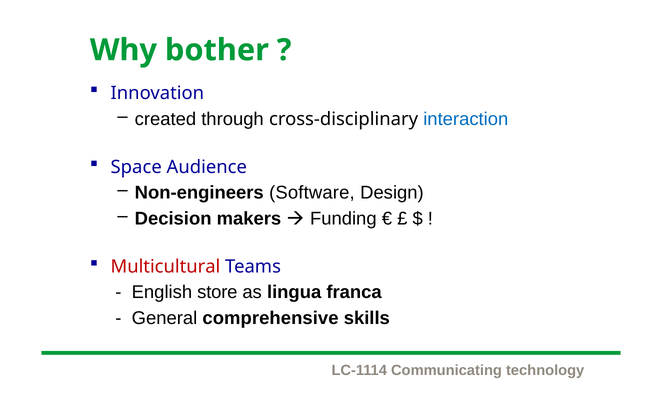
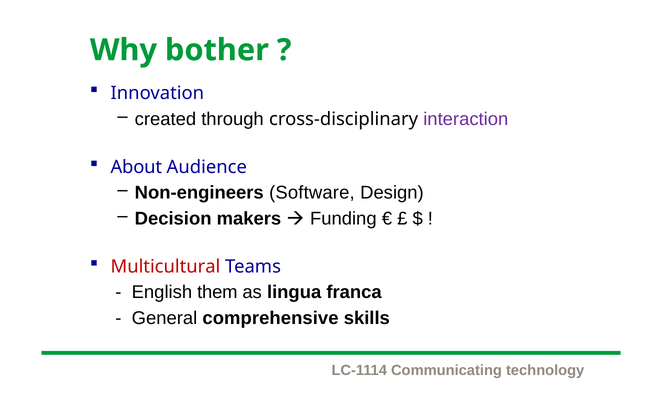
interaction colour: blue -> purple (466, 119)
Space: Space -> About (136, 167)
store: store -> them (217, 293)
